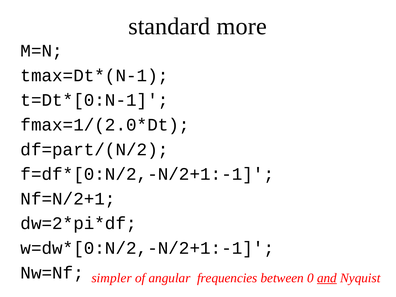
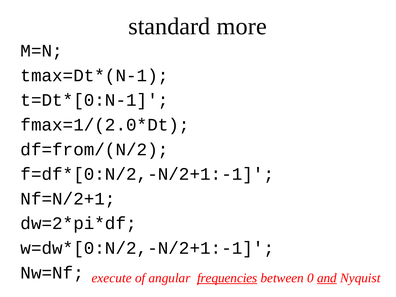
df=part/(N/2: df=part/(N/2 -> df=from/(N/2 (94, 149)
simpler: simpler -> execute (112, 278)
frequencies underline: none -> present (227, 278)
